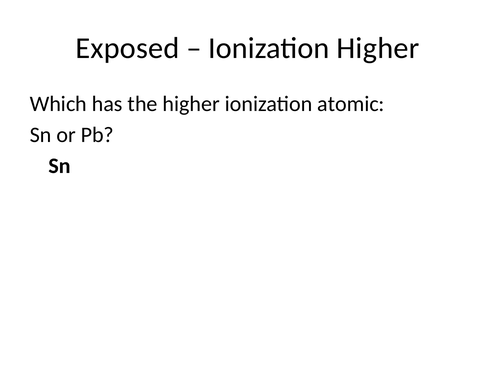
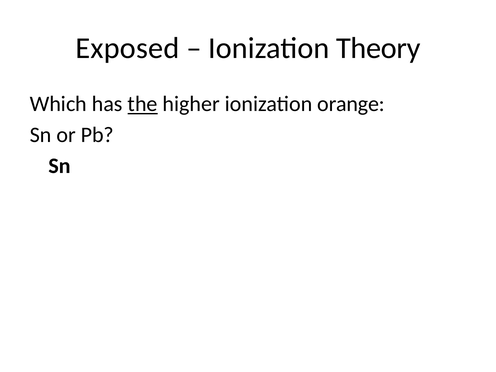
Ionization Higher: Higher -> Theory (378, 48)
the underline: none -> present (143, 104)
atomic: atomic -> orange (351, 104)
